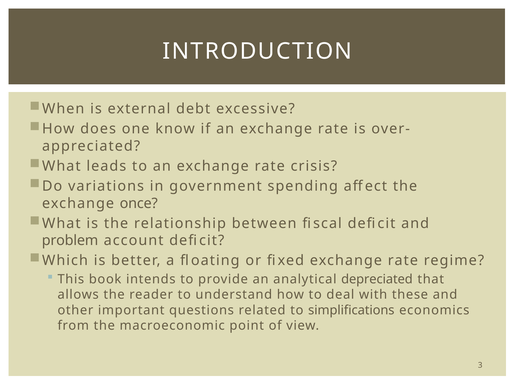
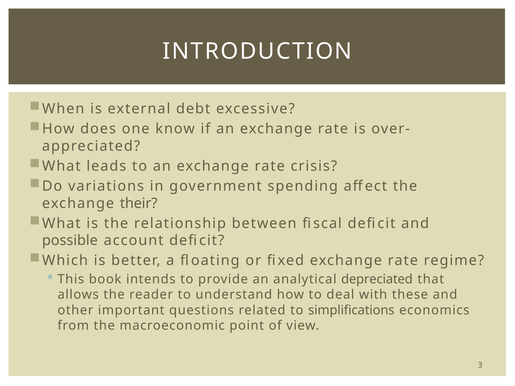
once: once -> their (139, 203)
problem: problem -> possible (70, 241)
